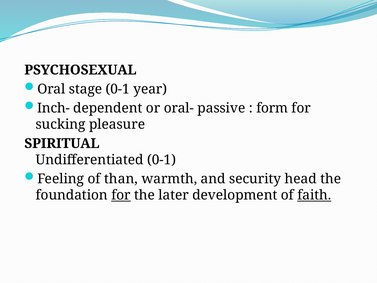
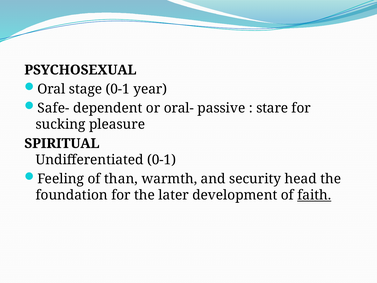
Inch-: Inch- -> Safe- (53, 108)
form: form -> stare (272, 108)
for underline: present -> none (121, 195)
